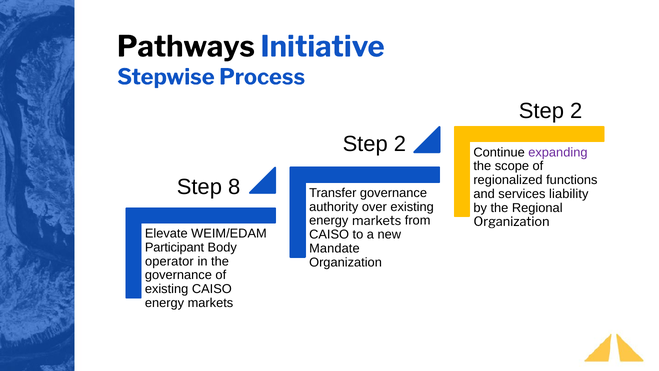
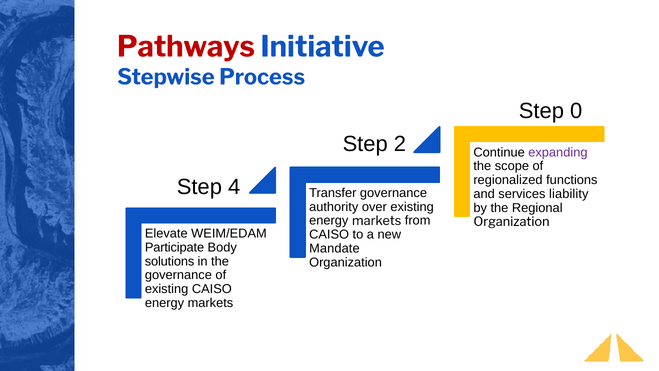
Pathways colour: black -> red (186, 47)
2: 2 -> 0 (576, 111)
8: 8 -> 4 (234, 187)
Participant: Participant -> Participate (175, 247)
operator: operator -> solutions (170, 261)
